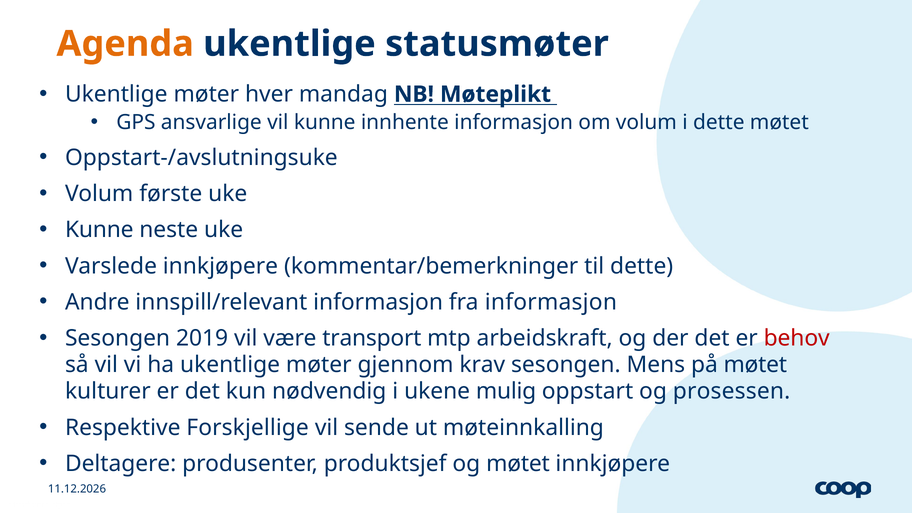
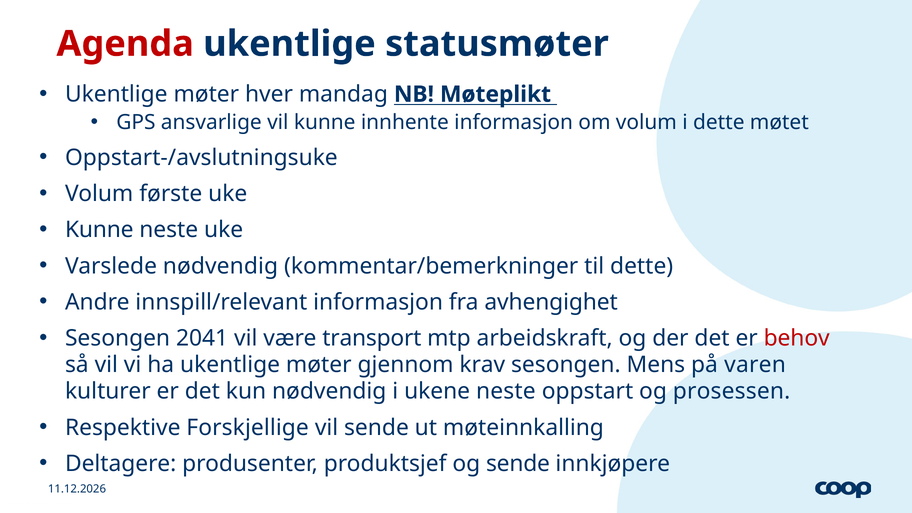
Agenda colour: orange -> red (125, 44)
Varslede innkjøpere: innkjøpere -> nødvendig (220, 266)
fra informasjon: informasjon -> avhengighet (551, 302)
2019: 2019 -> 2041 (202, 338)
på møtet: møtet -> varen (755, 365)
ukene mulig: mulig -> neste (506, 391)
og møtet: møtet -> sende (518, 464)
